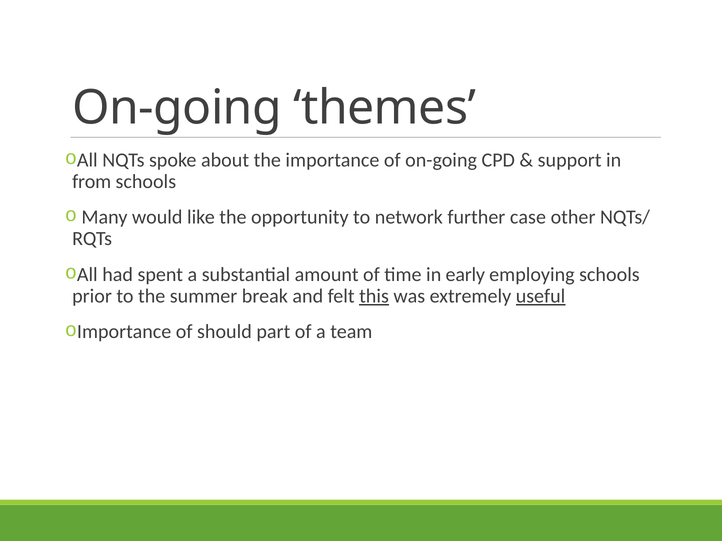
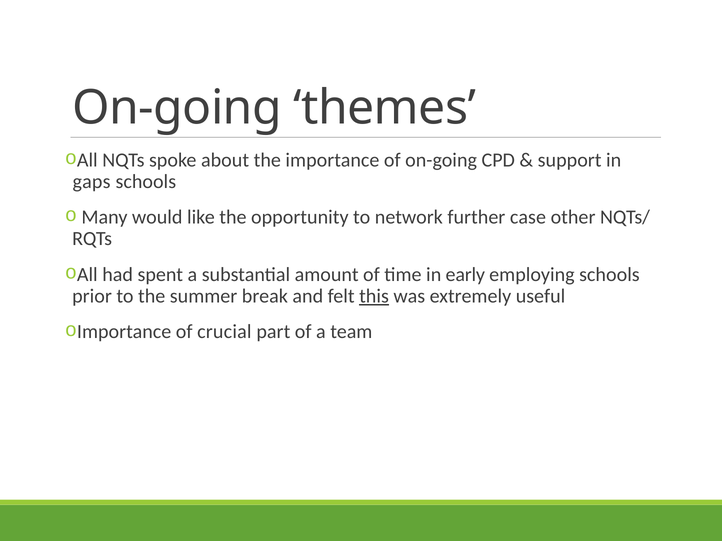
from: from -> gaps (92, 182)
useful underline: present -> none (541, 296)
should: should -> crucial (224, 332)
